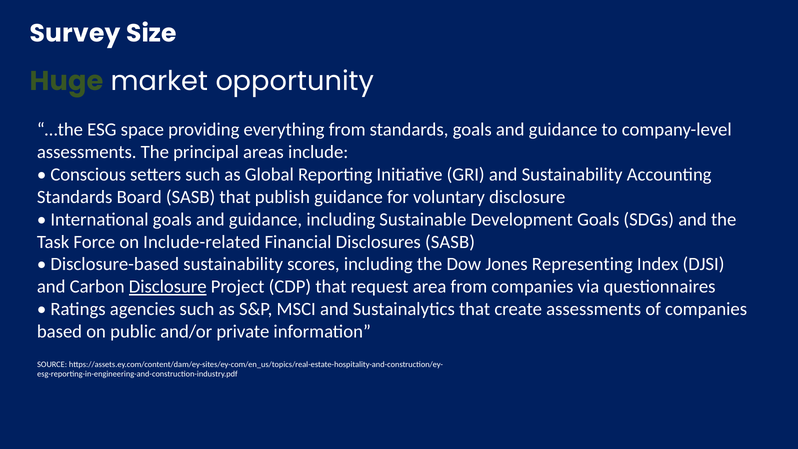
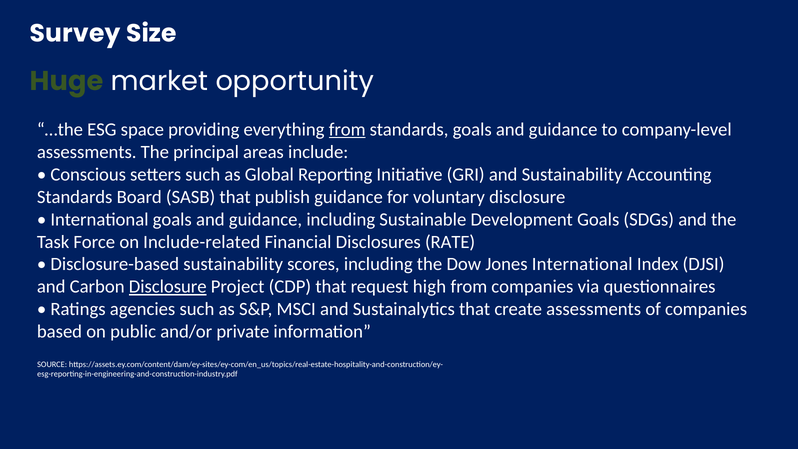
from underline: none -> present (347, 130)
Disclosures SASB: SASB -> RATE (450, 242)
Jones Representing: Representing -> International (582, 264)
area: area -> high (429, 287)
